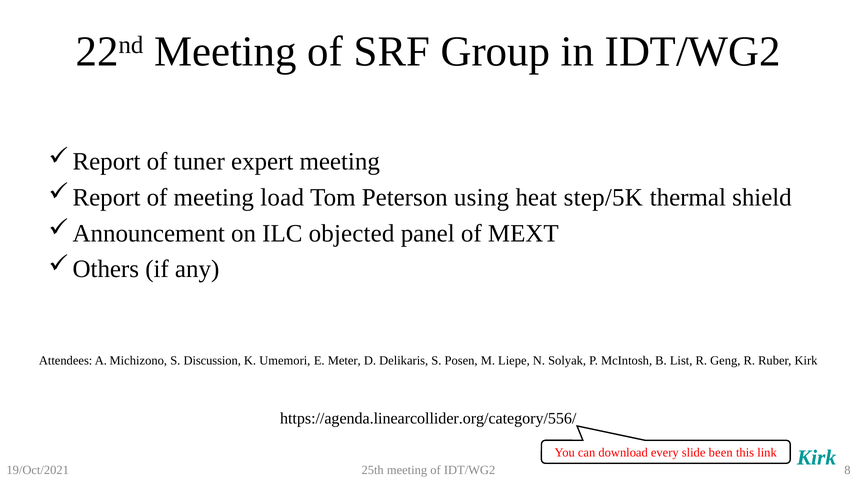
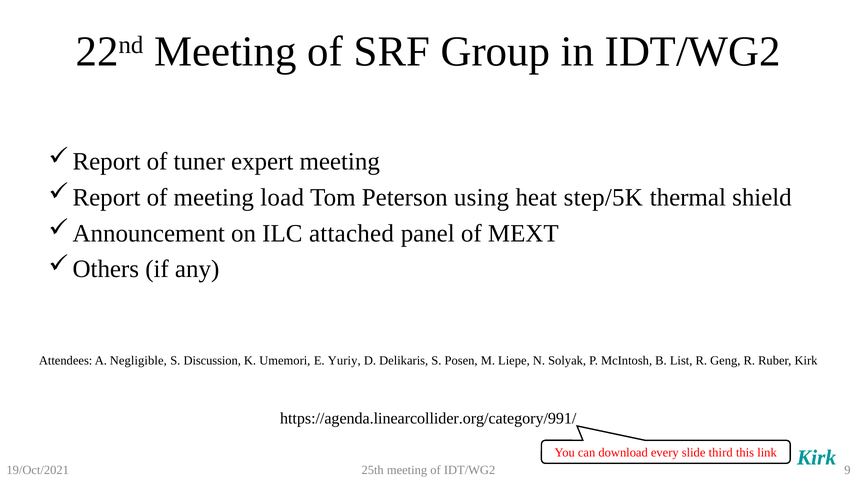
objected: objected -> attached (351, 233)
Michizono: Michizono -> Negligible (138, 360)
Meter: Meter -> Yuriy (344, 360)
https://agenda.linearcollider.org/category/556/: https://agenda.linearcollider.org/category/556/ -> https://agenda.linearcollider.org/category/991/ (428, 419)
been: been -> third (721, 453)
8: 8 -> 9 (847, 470)
